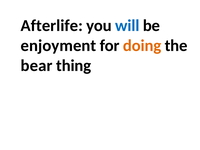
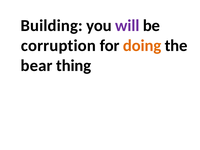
Afterlife: Afterlife -> Building (52, 26)
will colour: blue -> purple (127, 26)
enjoyment: enjoyment -> corruption (58, 46)
